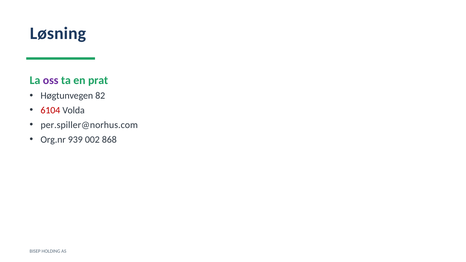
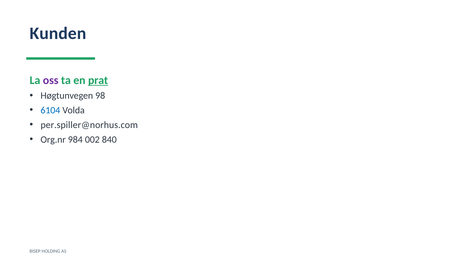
Løsning: Løsning -> Kunden (58, 33)
prat underline: none -> present (98, 80)
82: 82 -> 98 (100, 96)
6104 colour: red -> blue (50, 110)
939: 939 -> 984 (75, 140)
868: 868 -> 840 (109, 140)
